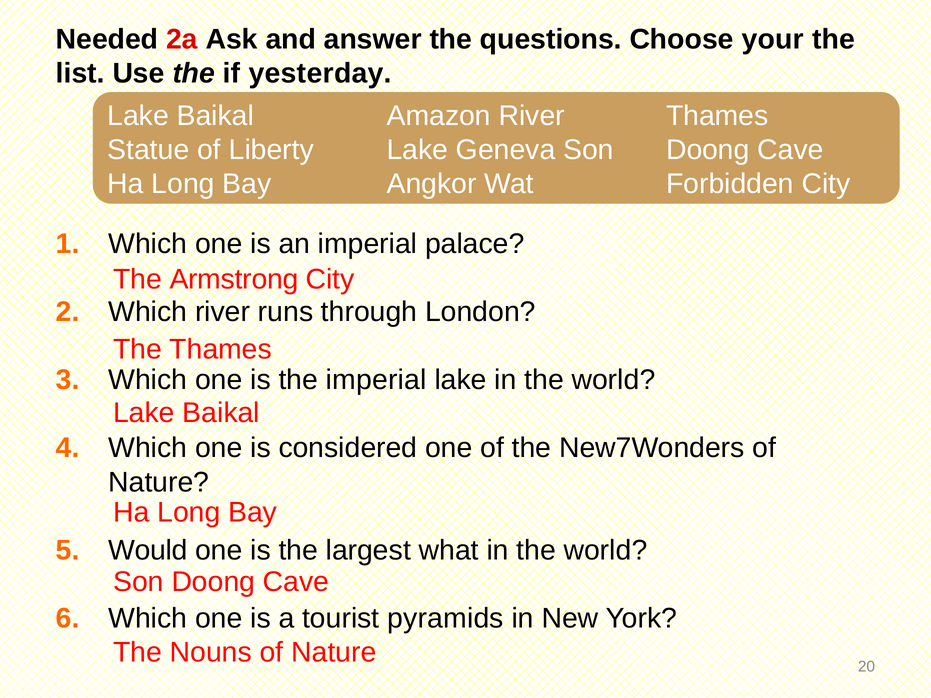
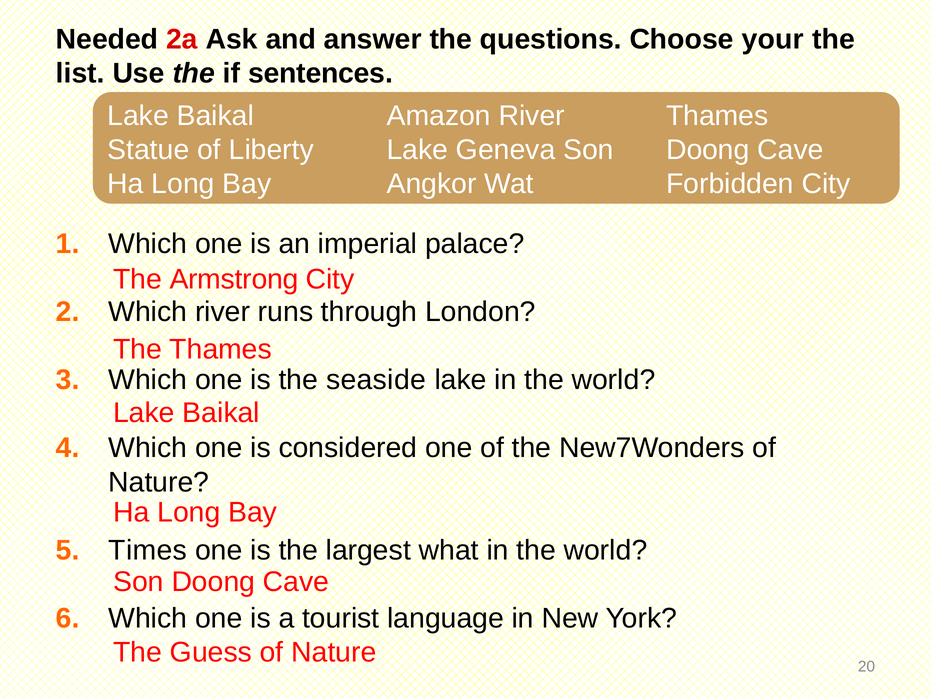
yesterday: yesterday -> sentences (320, 73)
the imperial: imperial -> seaside (376, 380)
Would: Would -> Times (148, 550)
pyramids: pyramids -> language (446, 619)
Nouns: Nouns -> Guess (211, 653)
